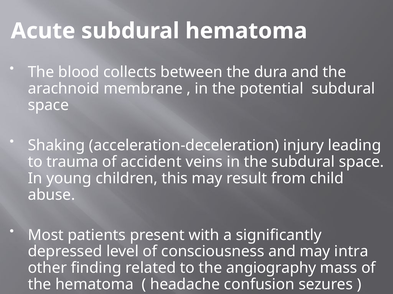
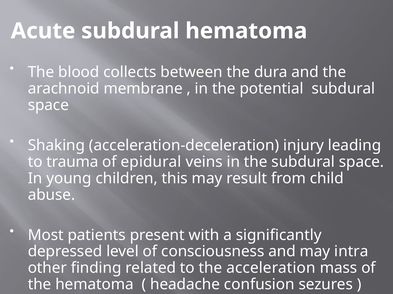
accident: accident -> epidural (151, 162)
angiography: angiography -> acceleration (271, 269)
